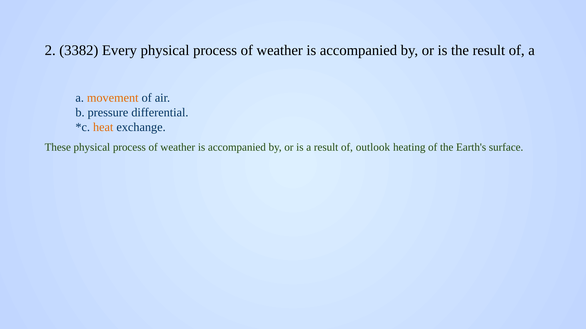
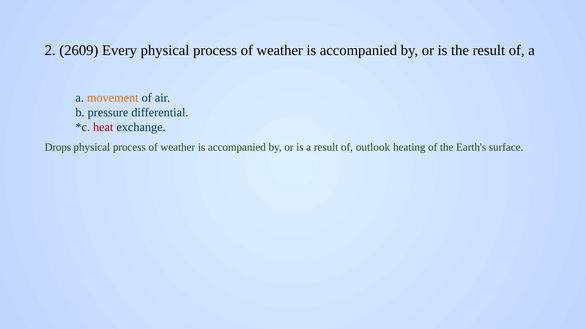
3382: 3382 -> 2609 (79, 50)
heat colour: orange -> red (103, 127)
These: These -> Drops (58, 147)
